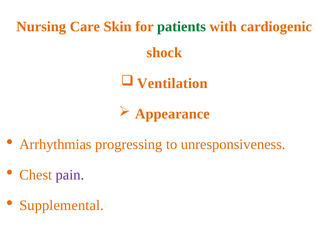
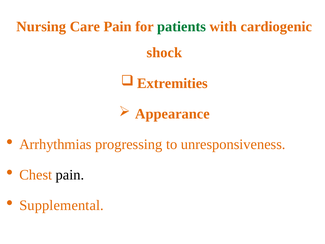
Care Skin: Skin -> Pain (118, 27)
Ventilation: Ventilation -> Extremities (173, 83)
pain colour: purple -> black (70, 175)
